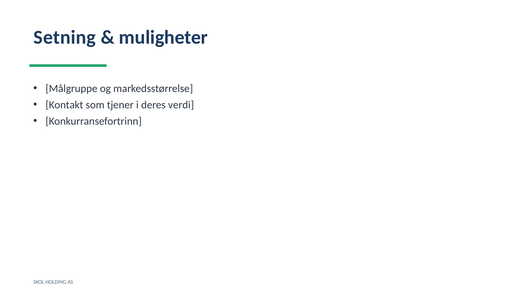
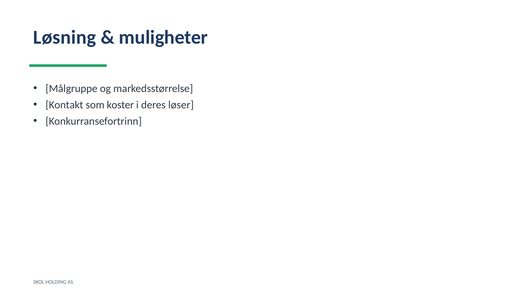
Setning: Setning -> Løsning (65, 37)
tjener: tjener -> koster (120, 105)
verdi: verdi -> løser (181, 105)
